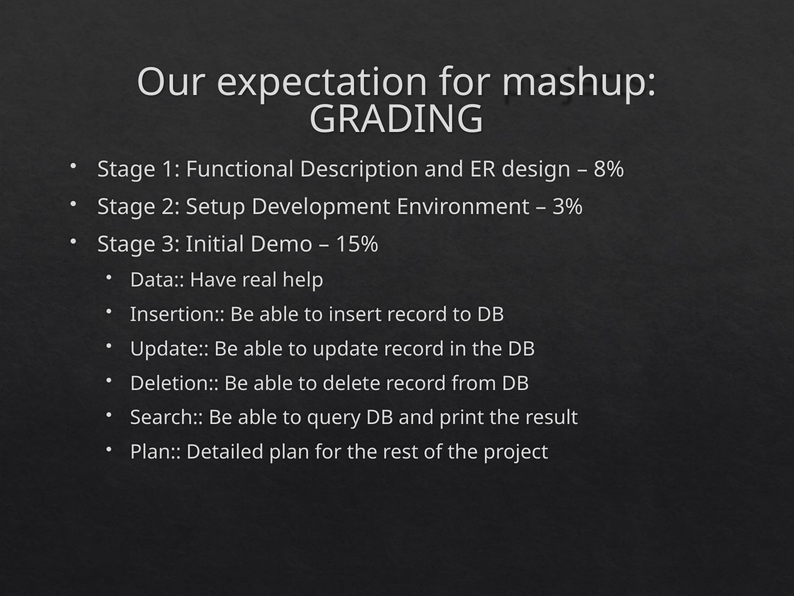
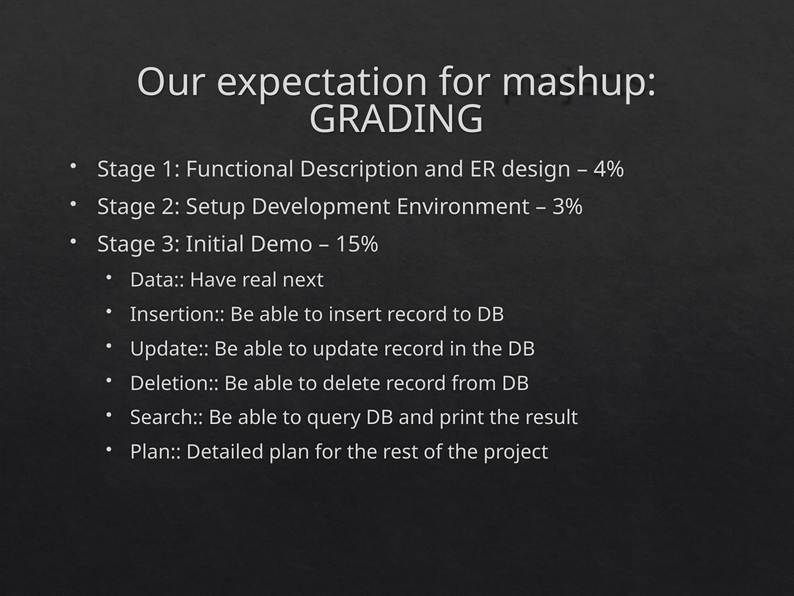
8%: 8% -> 4% (609, 169)
help: help -> next (303, 280)
